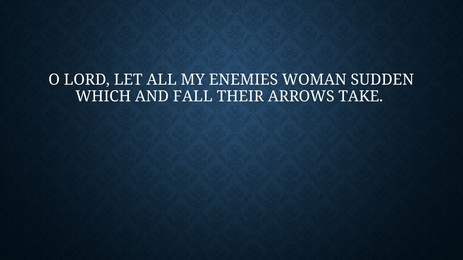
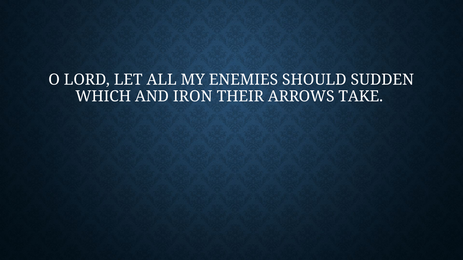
WOMAN: WOMAN -> SHOULD (314, 80)
FALL: FALL -> IRON (193, 96)
